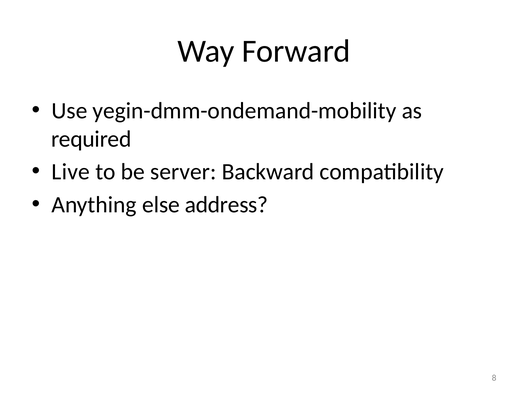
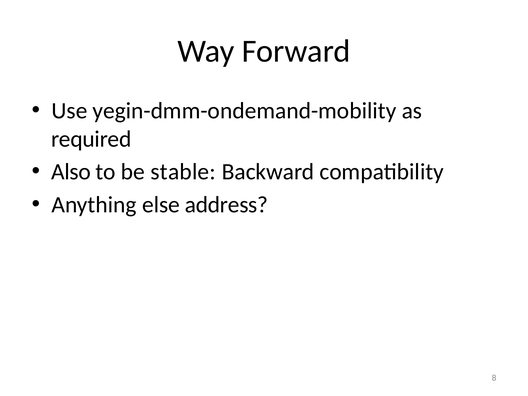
Live: Live -> Also (71, 172)
server: server -> stable (183, 172)
